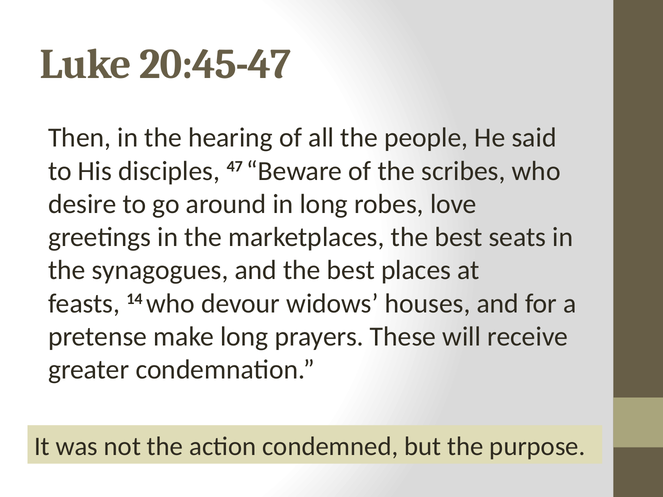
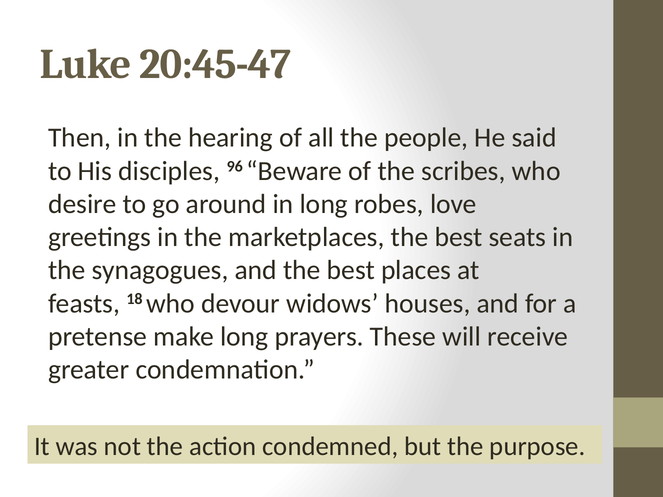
47: 47 -> 96 (235, 167)
14: 14 -> 18 (135, 299)
